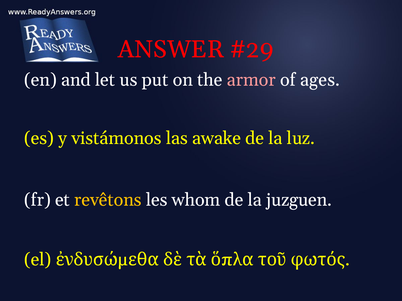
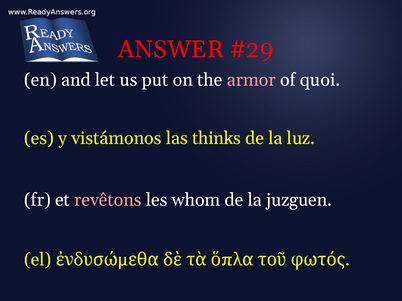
ages: ages -> quoi (320, 80)
awake: awake -> thinks (217, 138)
revêtons colour: yellow -> pink (108, 200)
